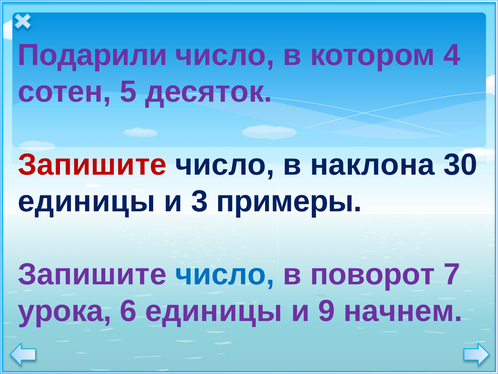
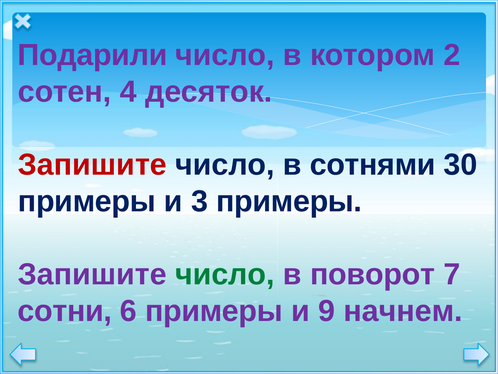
4: 4 -> 2 (452, 55)
5: 5 -> 4 (128, 92)
наклона: наклона -> сотнями (373, 165)
единицы: единицы -> примеры (87, 201)
число colour: blue -> green (225, 274)
урока: урока -> сотни (65, 311)
6 единицы: единицы -> примеры (214, 311)
